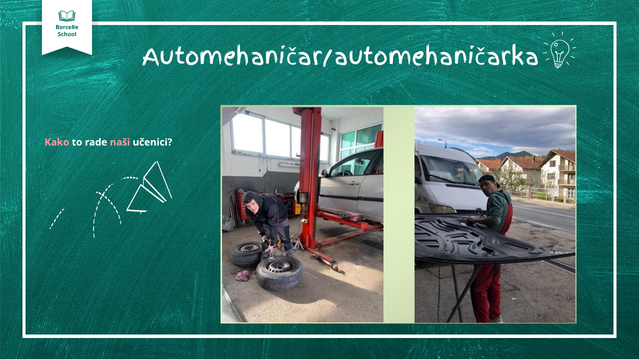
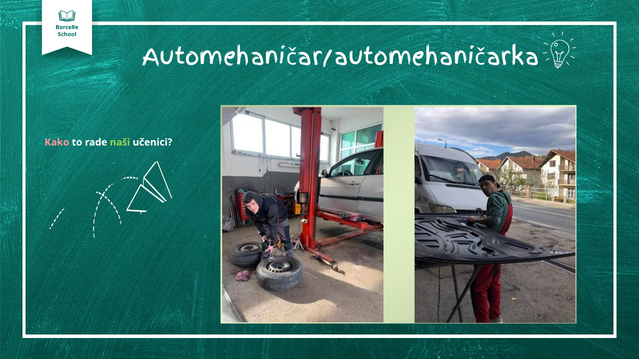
naši colour: pink -> light green (120, 142)
